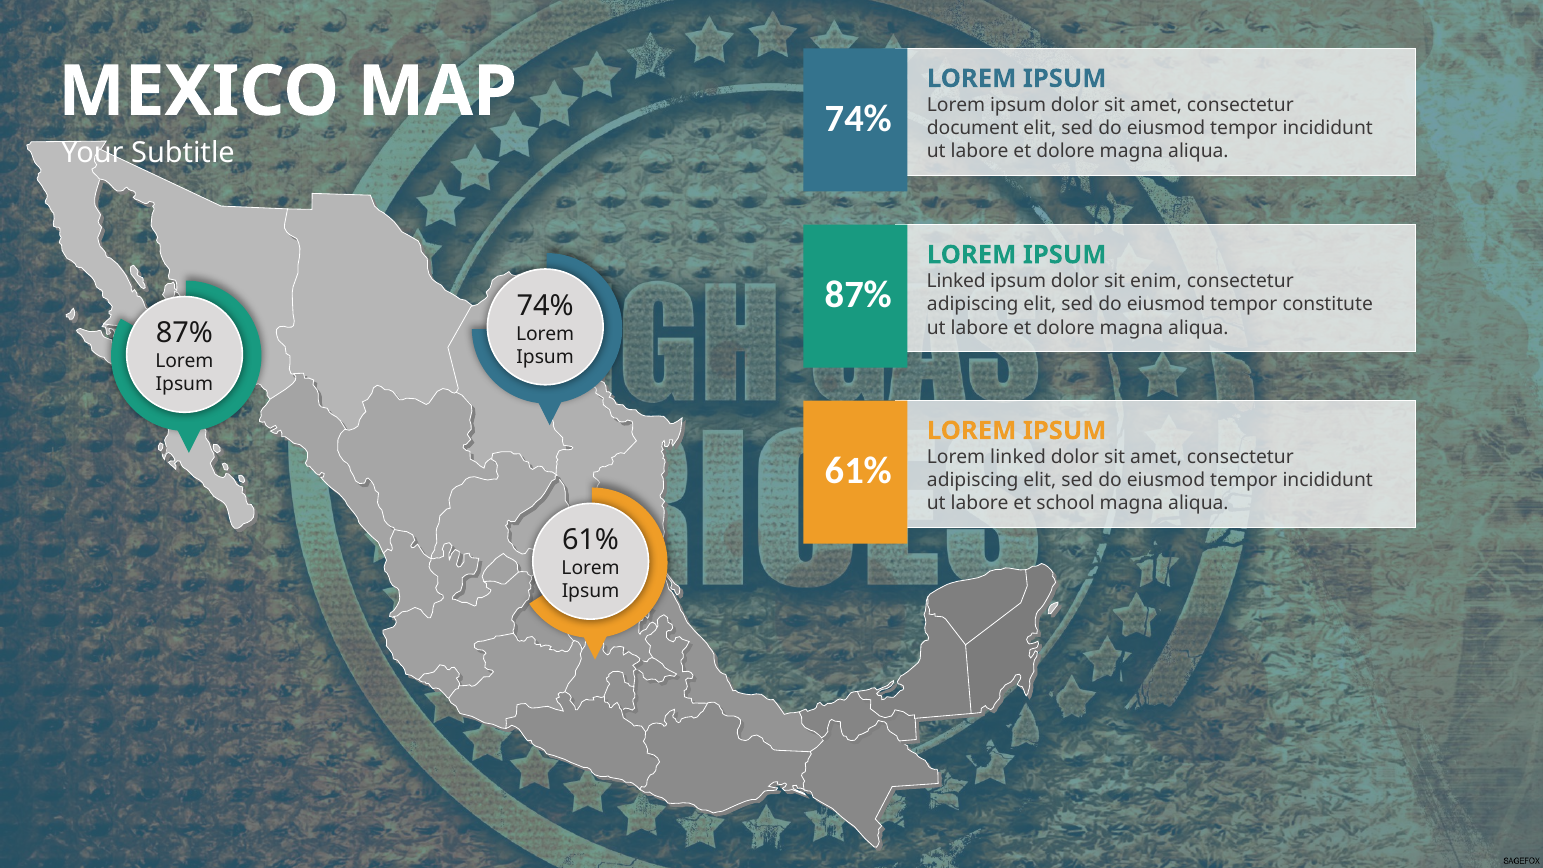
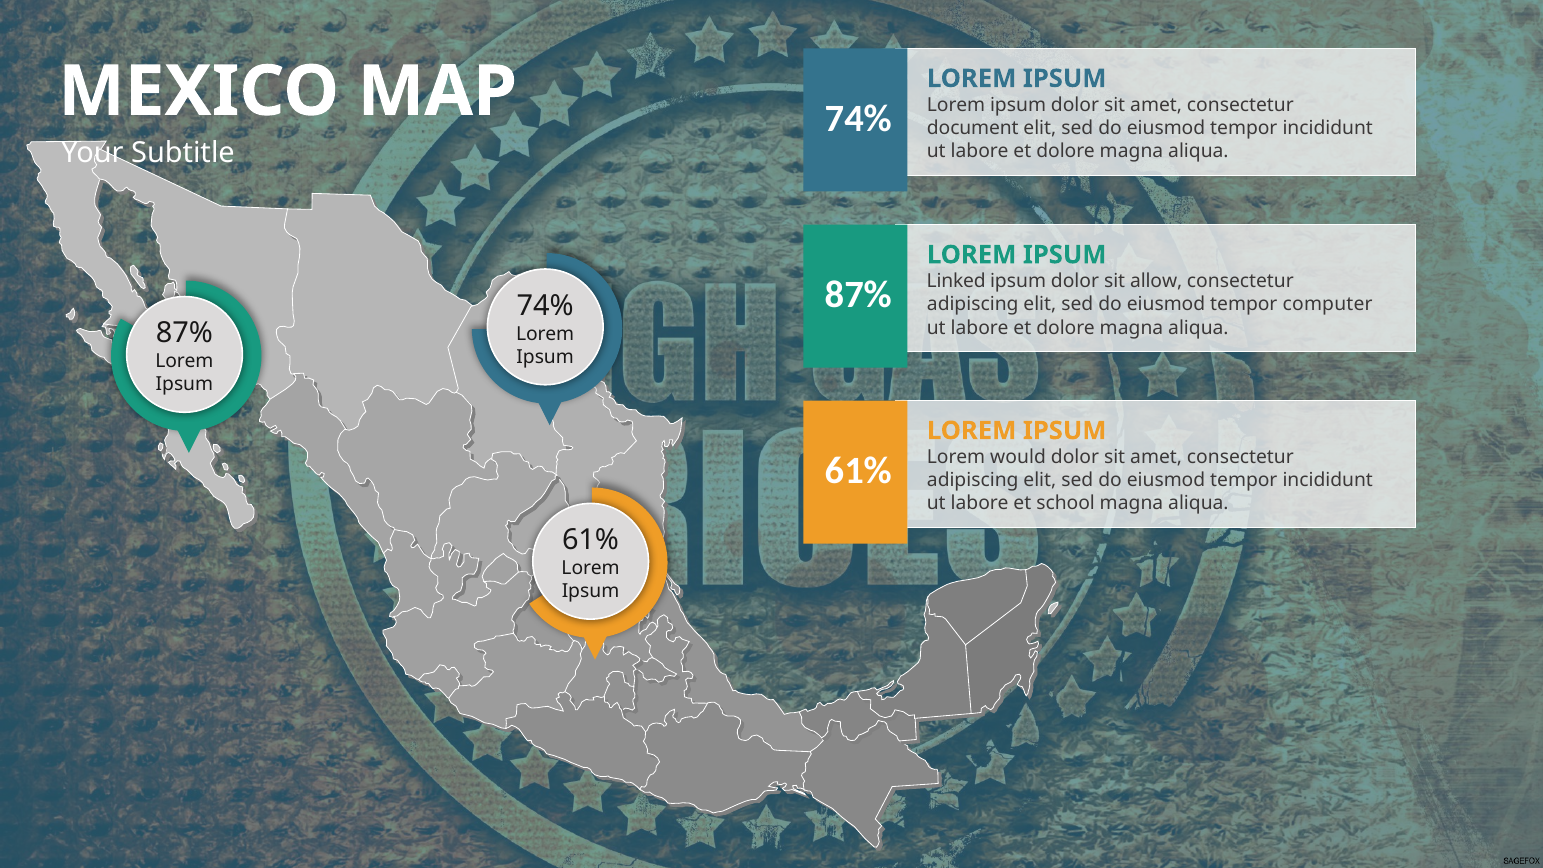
enim: enim -> allow (1156, 281)
constitute: constitute -> computer (1328, 304)
Lorem linked: linked -> would (1018, 457)
